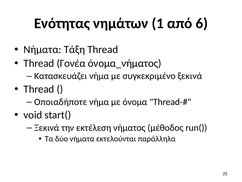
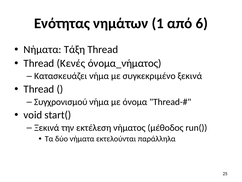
Γονέα: Γονέα -> Κενές (71, 63)
Οποιαδήποτε: Οποιαδήποτε -> Συγχρονισμού (61, 102)
